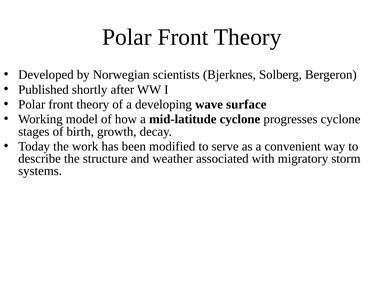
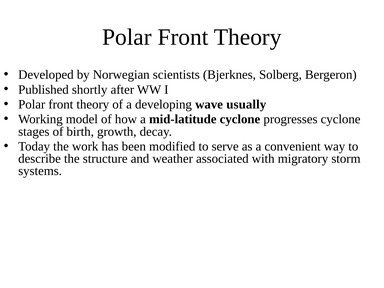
surface: surface -> usually (246, 104)
